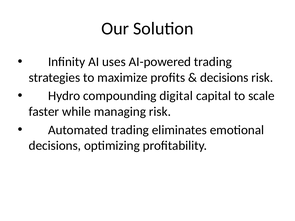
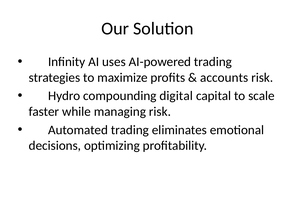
decisions: decisions -> accounts (224, 78)
